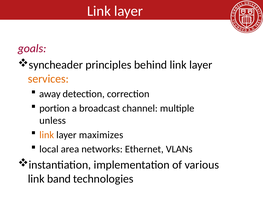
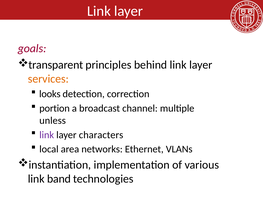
syncheader: syncheader -> transparent (56, 65)
away: away -> looks (50, 94)
link colour: orange -> purple (47, 135)
maximizes: maximizes -> characters (101, 135)
